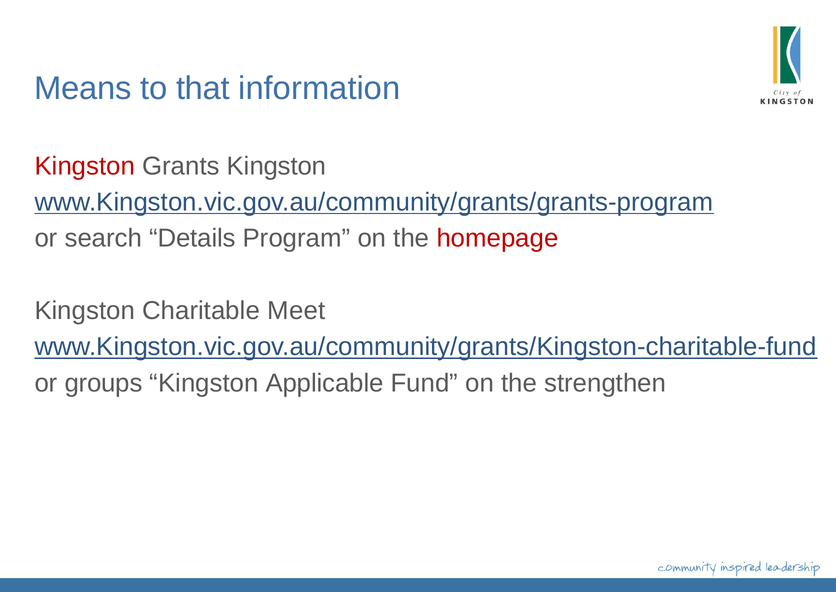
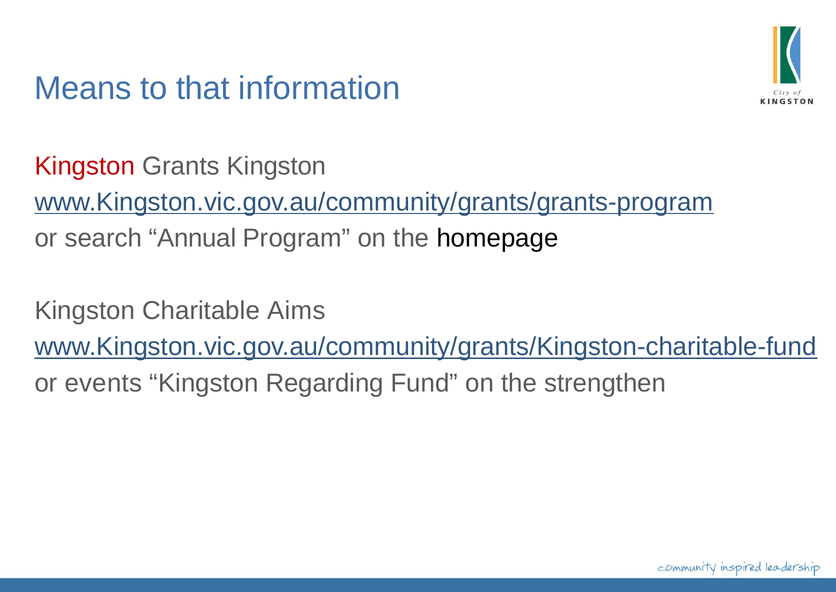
Details: Details -> Annual (193, 238)
homepage colour: red -> black (498, 238)
Meet: Meet -> Aims (296, 310)
groups: groups -> events (103, 383)
Applicable: Applicable -> Regarding (325, 383)
